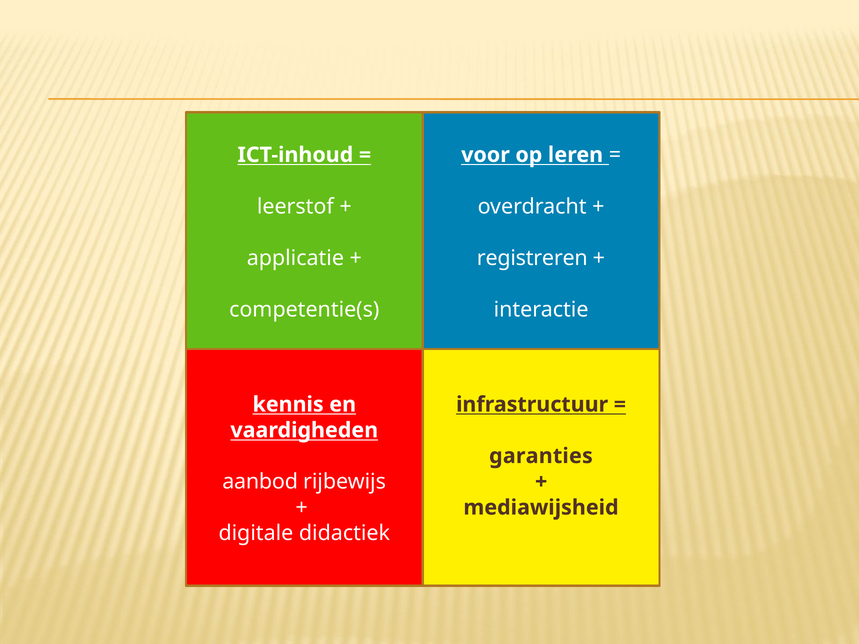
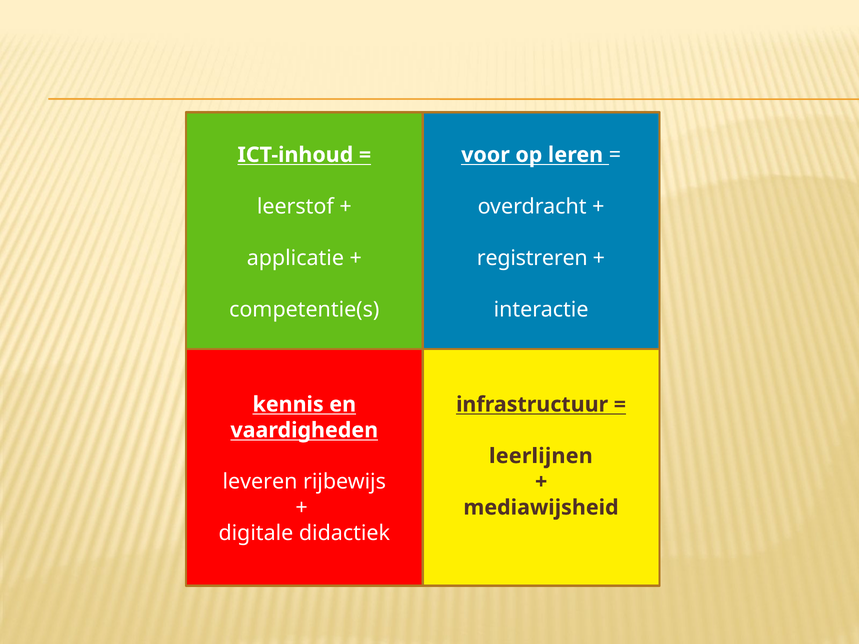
garanties: garanties -> leerlijnen (541, 456)
aanbod: aanbod -> leveren (260, 482)
